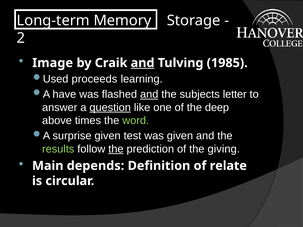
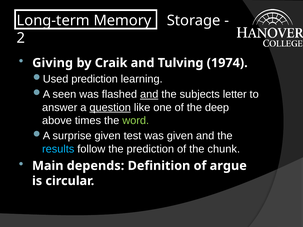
Image: Image -> Giving (53, 63)
and underline: present -> none (143, 63)
1985: 1985 -> 1974 (227, 63)
proceeds: proceeds -> prediction (95, 79)
have: have -> seen (64, 94)
results colour: light green -> light blue (58, 149)
the underline: present -> none (116, 149)
giving: giving -> chunk (224, 149)
relate: relate -> argue (228, 166)
